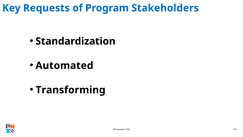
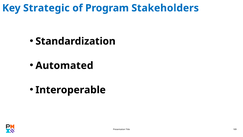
Requests: Requests -> Strategic (46, 8)
Transforming: Transforming -> Interoperable (71, 90)
